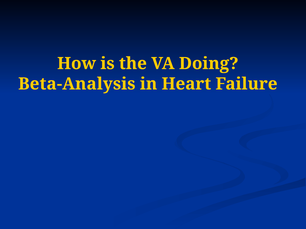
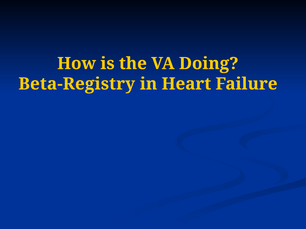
Beta-Analysis: Beta-Analysis -> Beta-Registry (77, 84)
